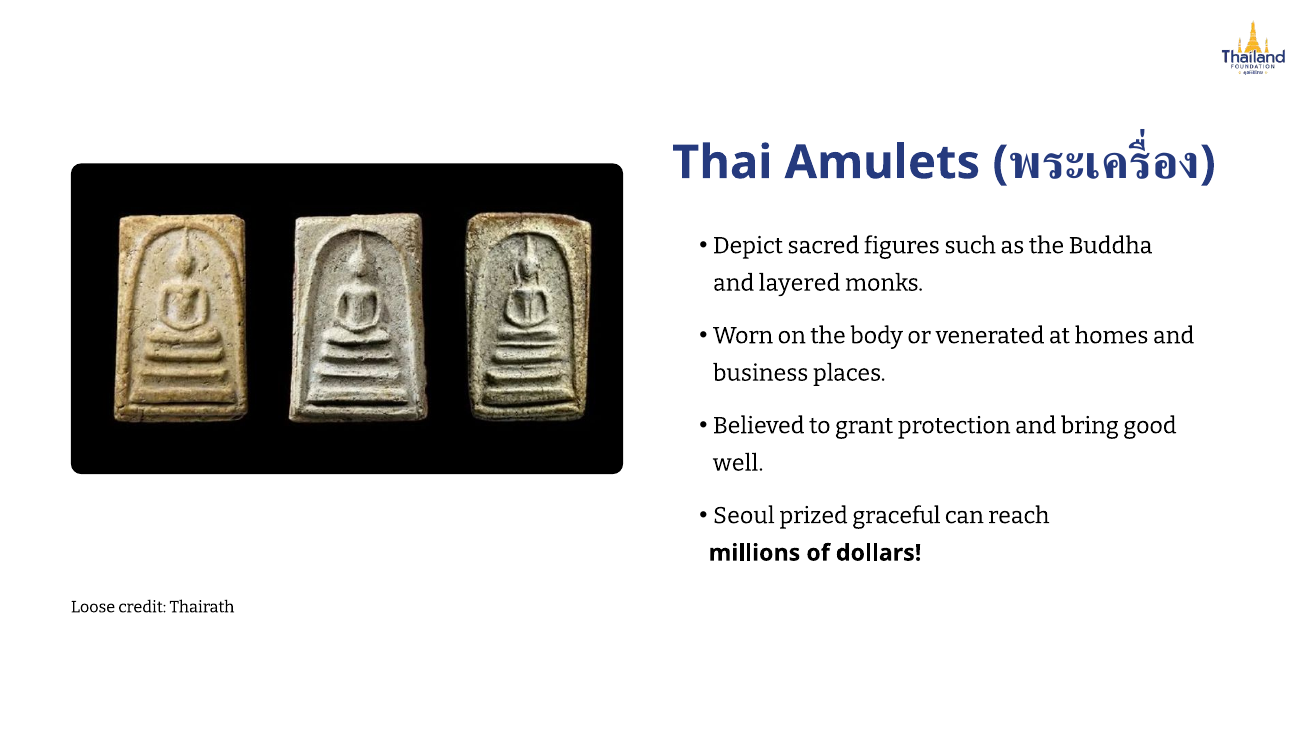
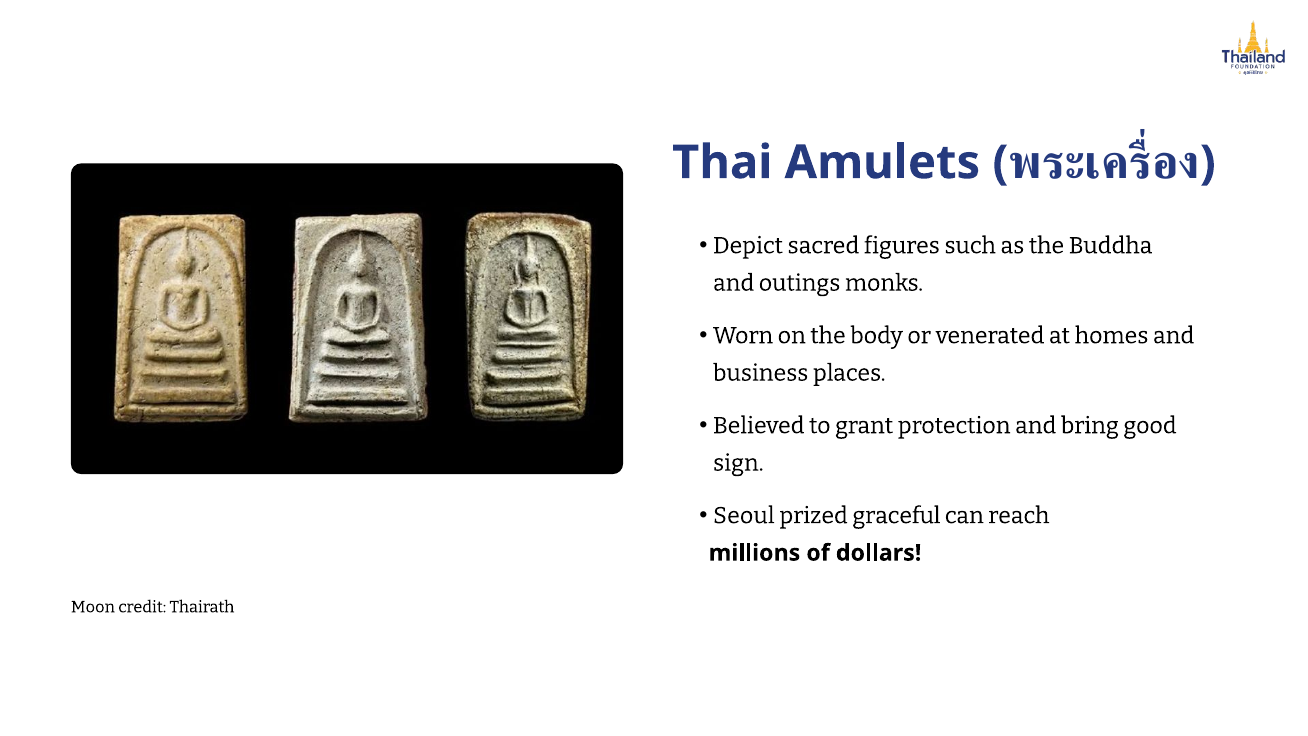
layered: layered -> outings (800, 283)
well: well -> sign (738, 463)
Loose: Loose -> Moon (93, 607)
